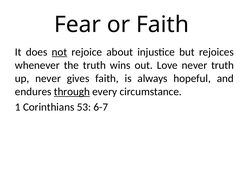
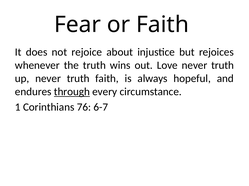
not underline: present -> none (59, 52)
up never gives: gives -> truth (78, 79)
53: 53 -> 76 (84, 108)
